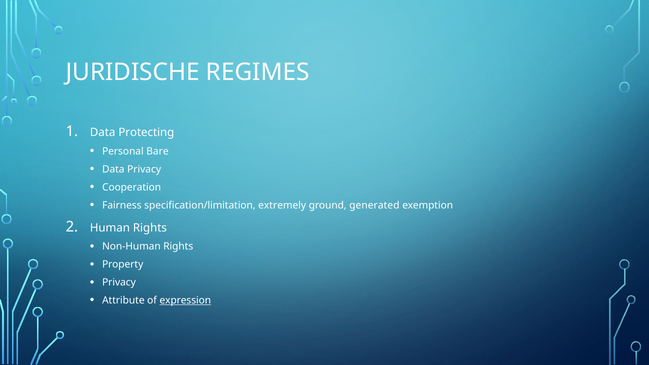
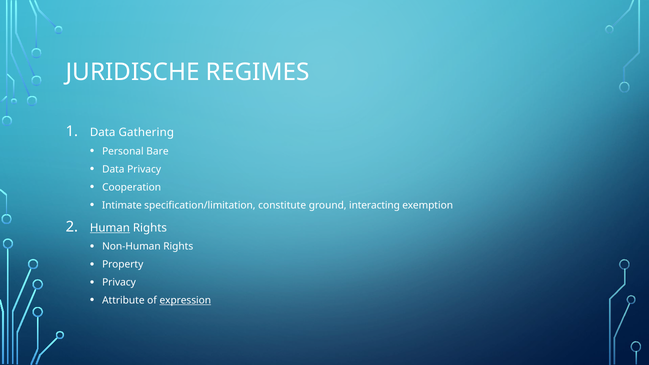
Protecting: Protecting -> Gathering (146, 133)
Fairness: Fairness -> Intimate (122, 205)
extremely: extremely -> constitute (282, 205)
generated: generated -> interacting (374, 205)
Human underline: none -> present (110, 228)
